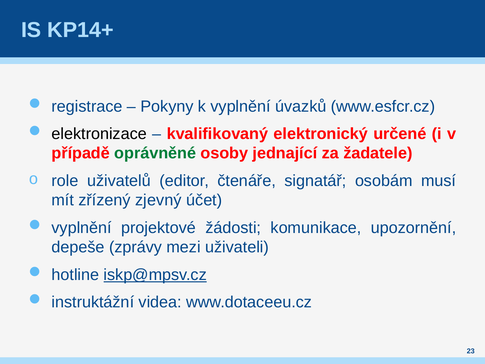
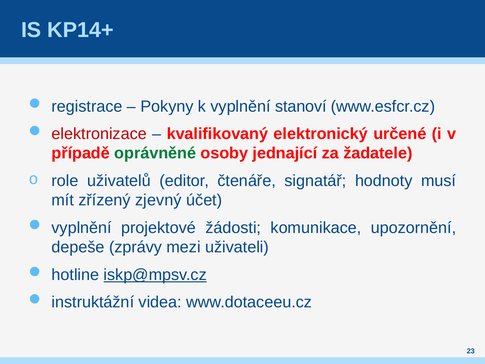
úvazků: úvazků -> stanoví (301, 106)
elektronizace colour: black -> red (99, 134)
osobám: osobám -> hodnoty (384, 181)
